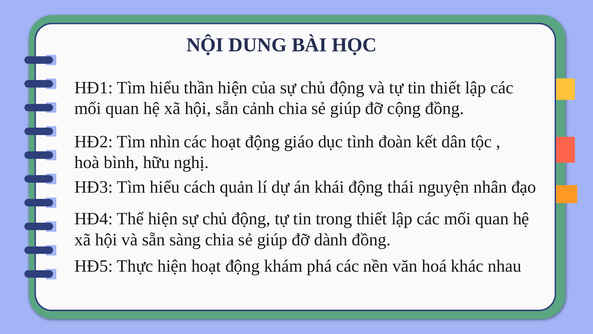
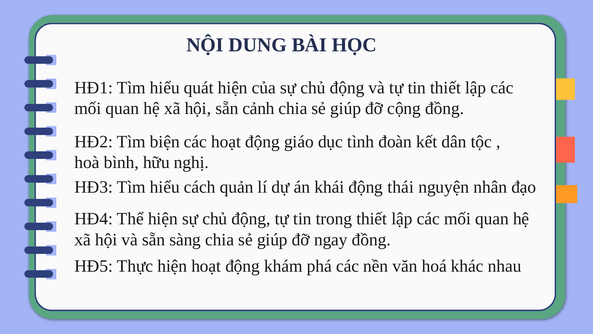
thần: thần -> quát (199, 88)
nhìn: nhìn -> biện (165, 141)
dành: dành -> ngay (331, 239)
